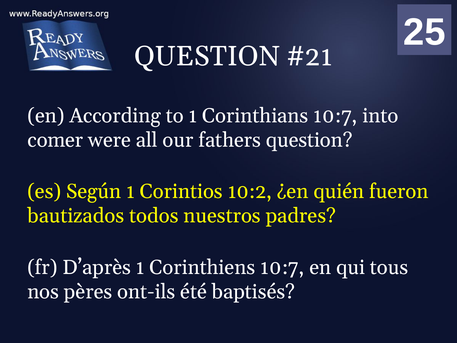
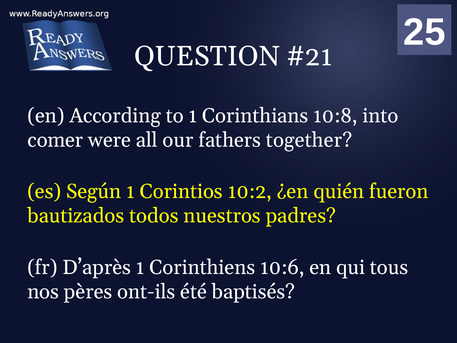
Corinthians 10:7: 10:7 -> 10:8 (335, 116)
fathers question: question -> together (309, 140)
Corinthiens 10:7: 10:7 -> 10:6 (282, 267)
